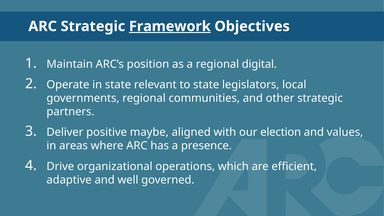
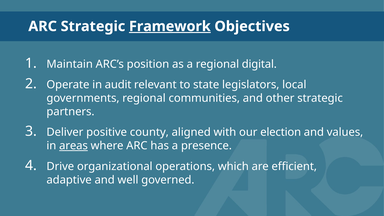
in state: state -> audit (118, 85)
maybe: maybe -> county (149, 132)
areas underline: none -> present (74, 146)
